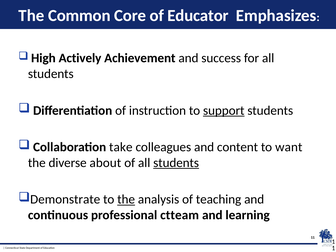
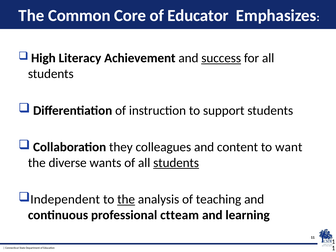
Actively: Actively -> Literacy (80, 58)
success underline: none -> present (221, 58)
support underline: present -> none (224, 110)
take: take -> they (121, 147)
about: about -> wants (105, 163)
Demonstrate: Demonstrate -> Independent (65, 199)
